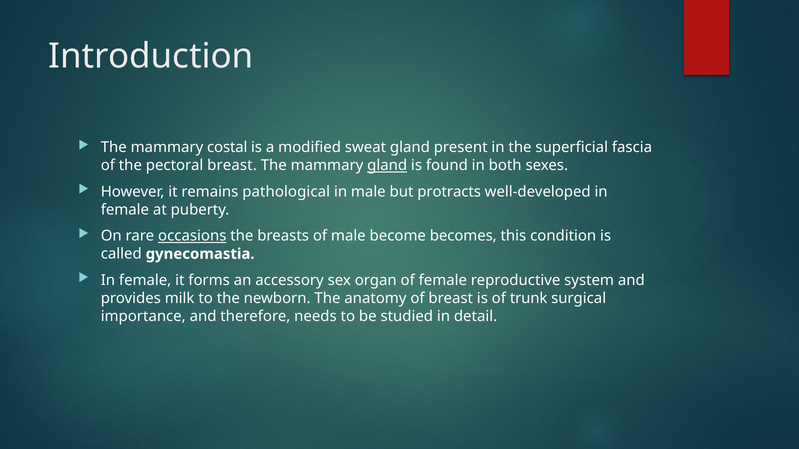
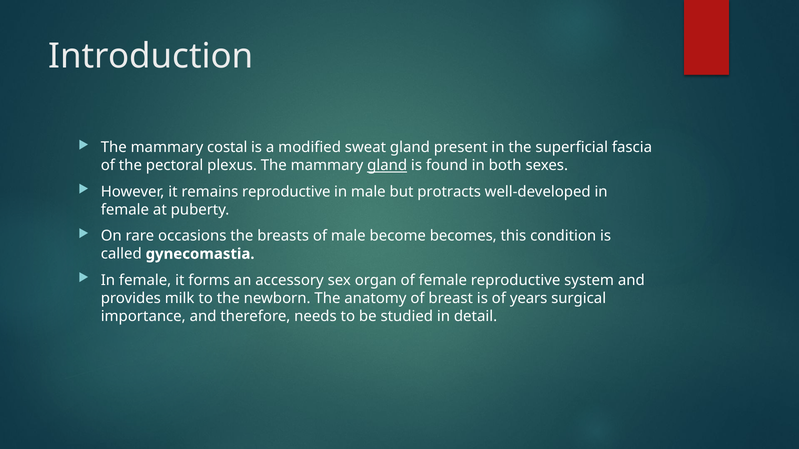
pectoral breast: breast -> plexus (232, 166)
remains pathological: pathological -> reproductive (286, 192)
occasions underline: present -> none (192, 236)
trunk: trunk -> years (529, 298)
